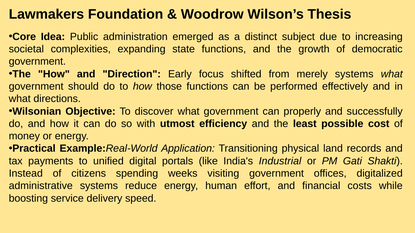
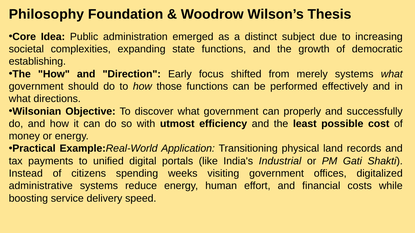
Lawmakers: Lawmakers -> Philosophy (46, 14)
government: government -> establishing (37, 62)
